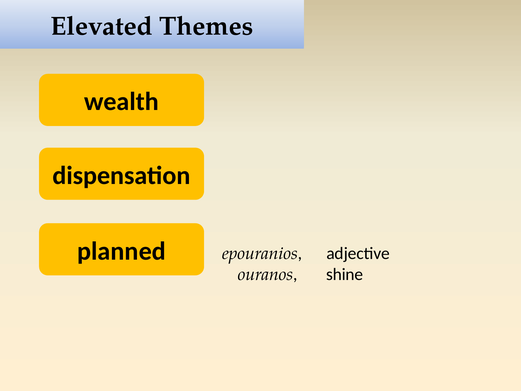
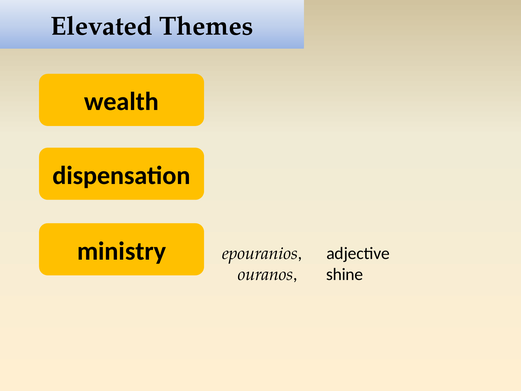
planned: planned -> ministry (122, 251)
